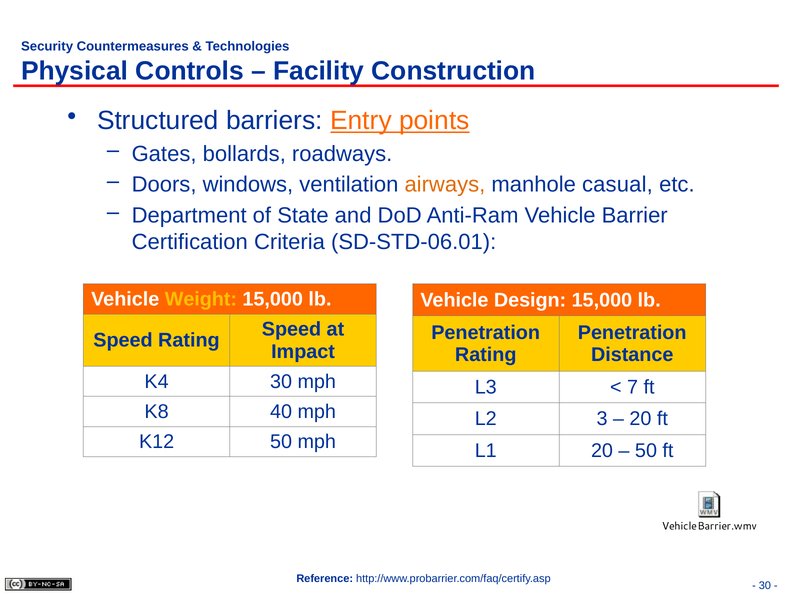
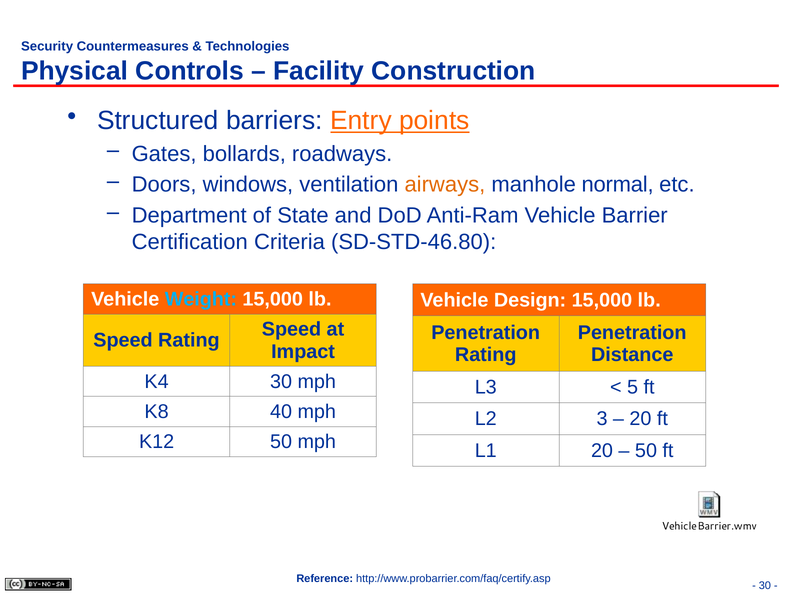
casual: casual -> normal (618, 185)
SD-STD-06.01: SD-STD-06.01 -> SD-STD-46.80 (414, 242)
Weight colour: yellow -> light blue (201, 299)
7: 7 -> 5 (633, 387)
